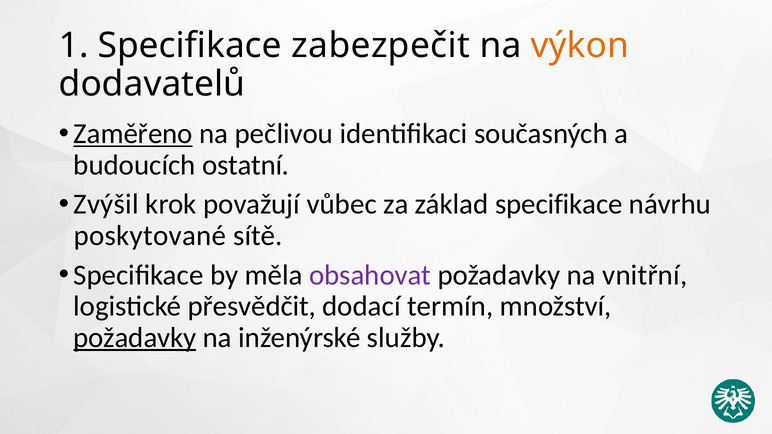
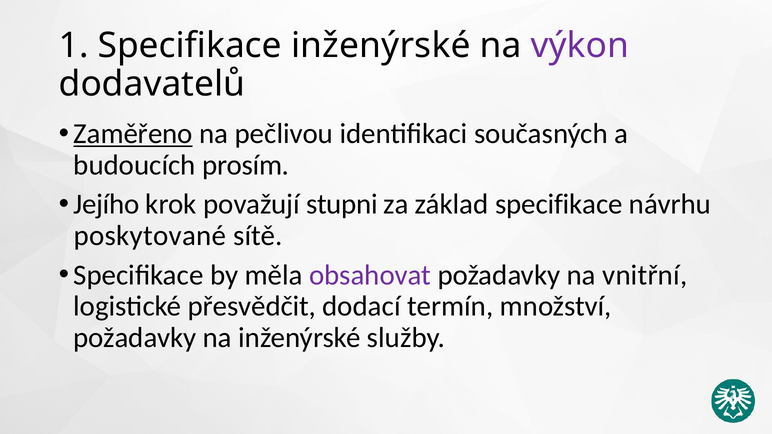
Specifikace zabezpečit: zabezpečit -> inženýrské (381, 46)
výkon colour: orange -> purple (580, 46)
ostatní: ostatní -> prosím (246, 165)
Zvýšil: Zvýšil -> Jejího (106, 205)
vůbec: vůbec -> stupni (342, 205)
požadavky underline: present -> none (135, 338)
